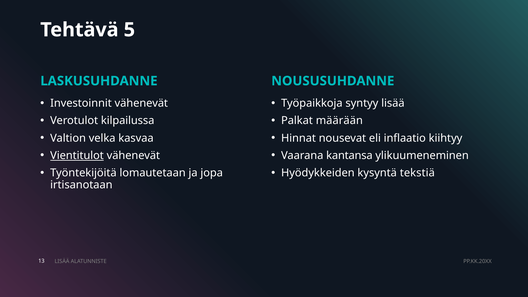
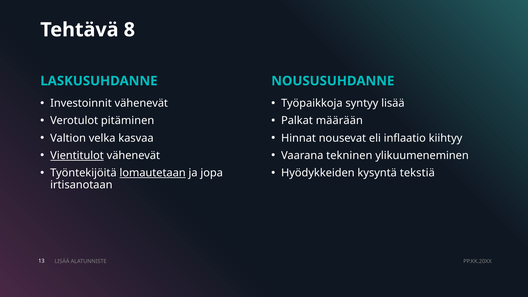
5: 5 -> 8 (129, 30)
kilpailussa: kilpailussa -> pitäminen (128, 121)
kantansa: kantansa -> tekninen (349, 155)
lomautetaan underline: none -> present (153, 173)
